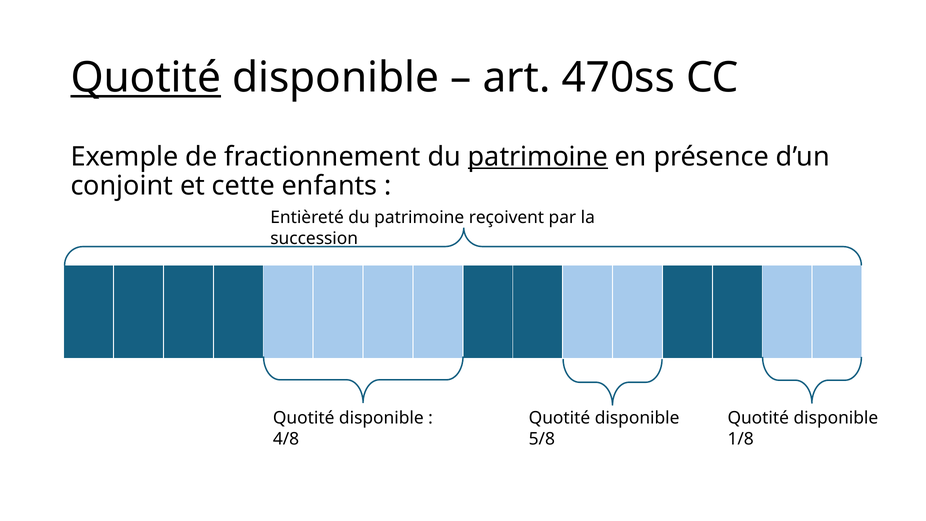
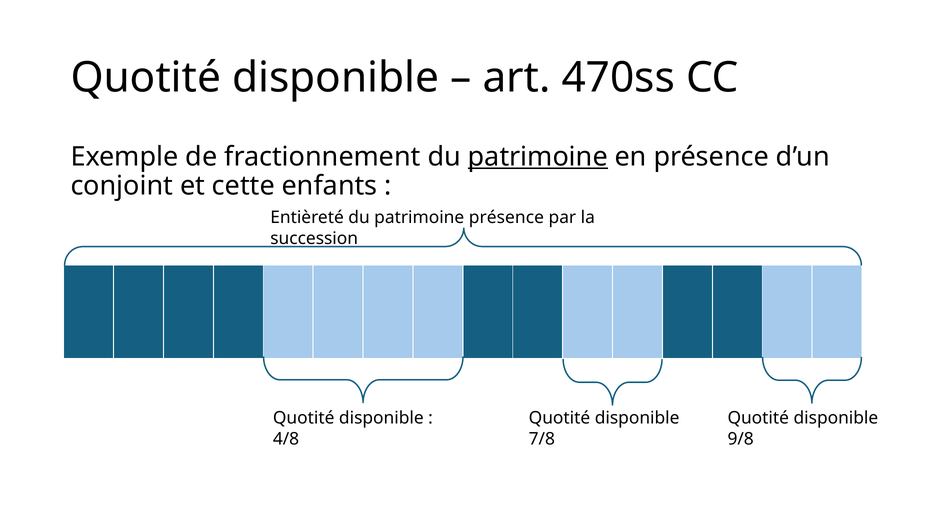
Quotité underline: present -> none (146, 78)
patrimoine reçoivent: reçoivent -> présence (506, 218)
5/8: 5/8 -> 7/8 (542, 439)
1/8: 1/8 -> 9/8 (741, 439)
